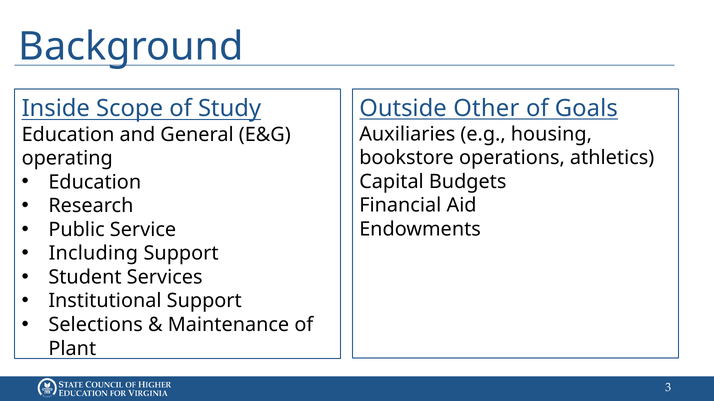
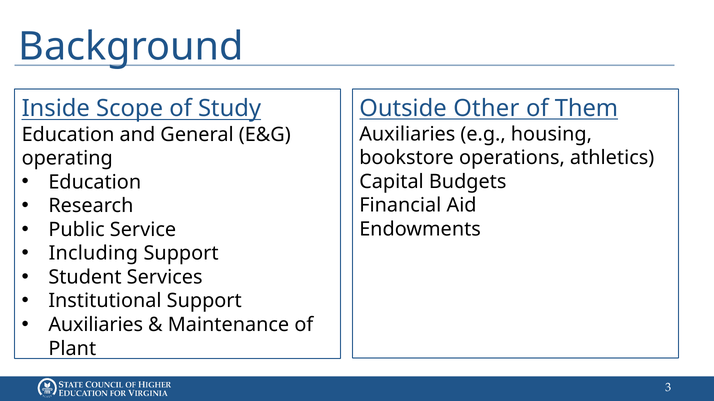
Goals: Goals -> Them (586, 108)
Selections: Selections -> Auxiliaries (96, 325)
